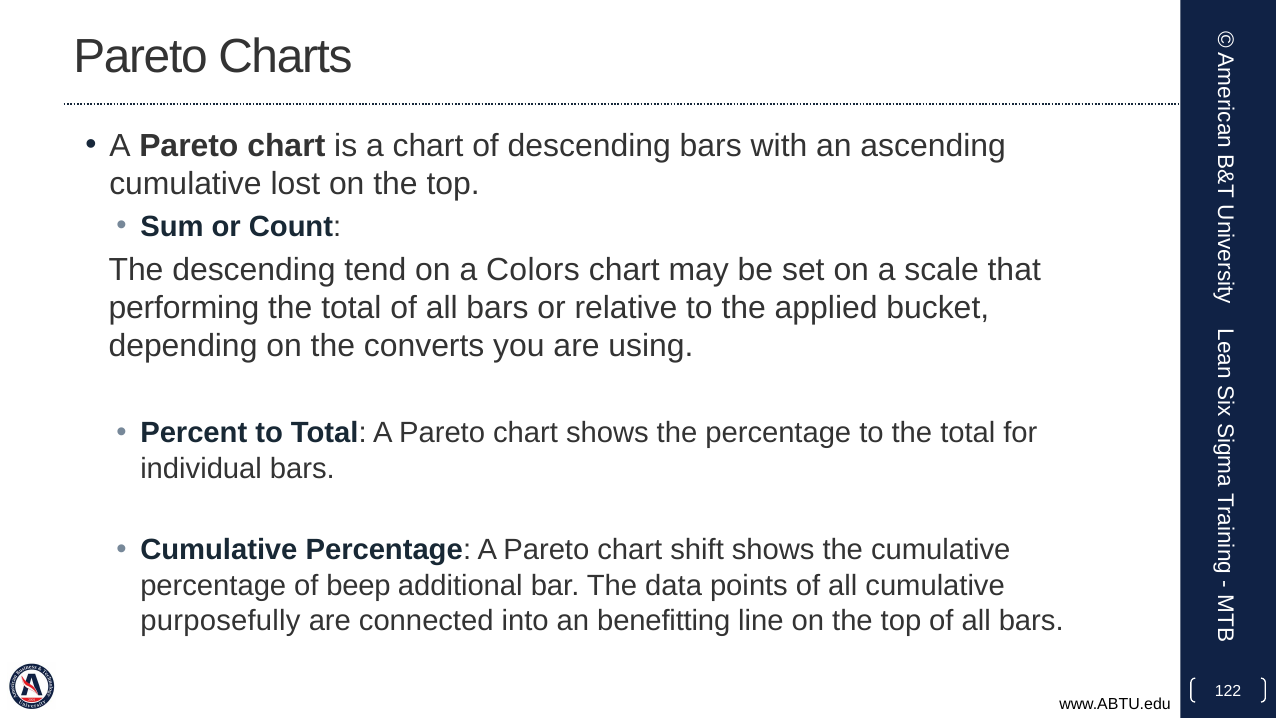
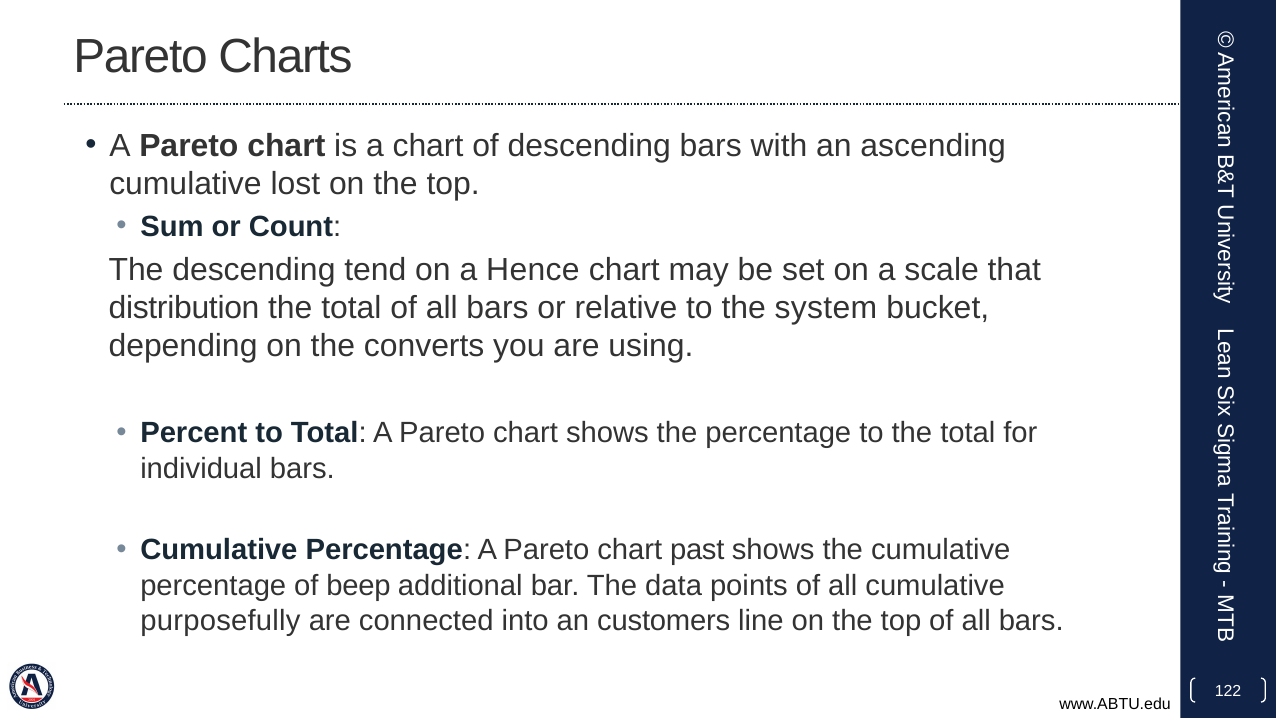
Colors: Colors -> Hence (533, 270)
performing: performing -> distribution (184, 308)
applied: applied -> system (826, 308)
shift: shift -> past (697, 550)
benefitting: benefitting -> customers (664, 620)
